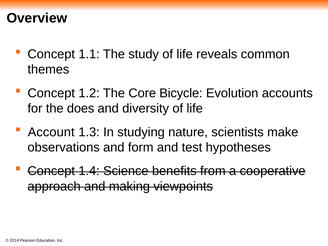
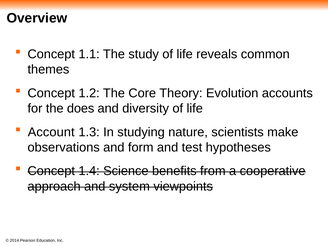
Bicycle: Bicycle -> Theory (181, 93)
making: making -> system (129, 186)
